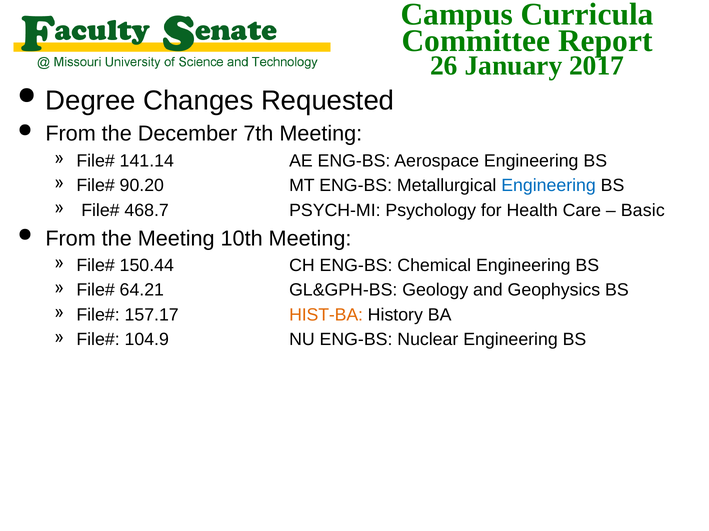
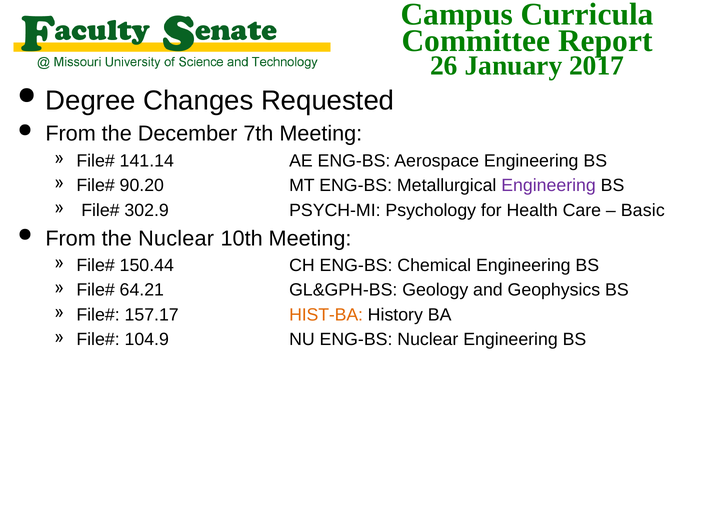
Engineering colour: blue -> purple (549, 186)
468.7: 468.7 -> 302.9 (147, 211)
the Meeting: Meeting -> Nuclear (176, 239)
